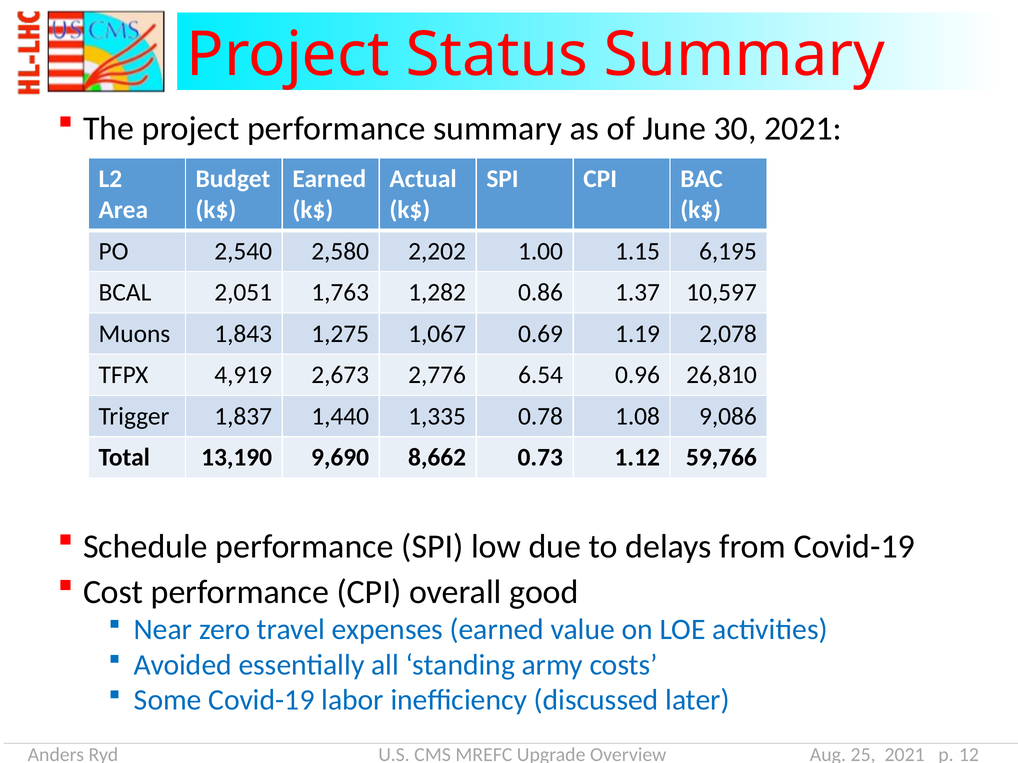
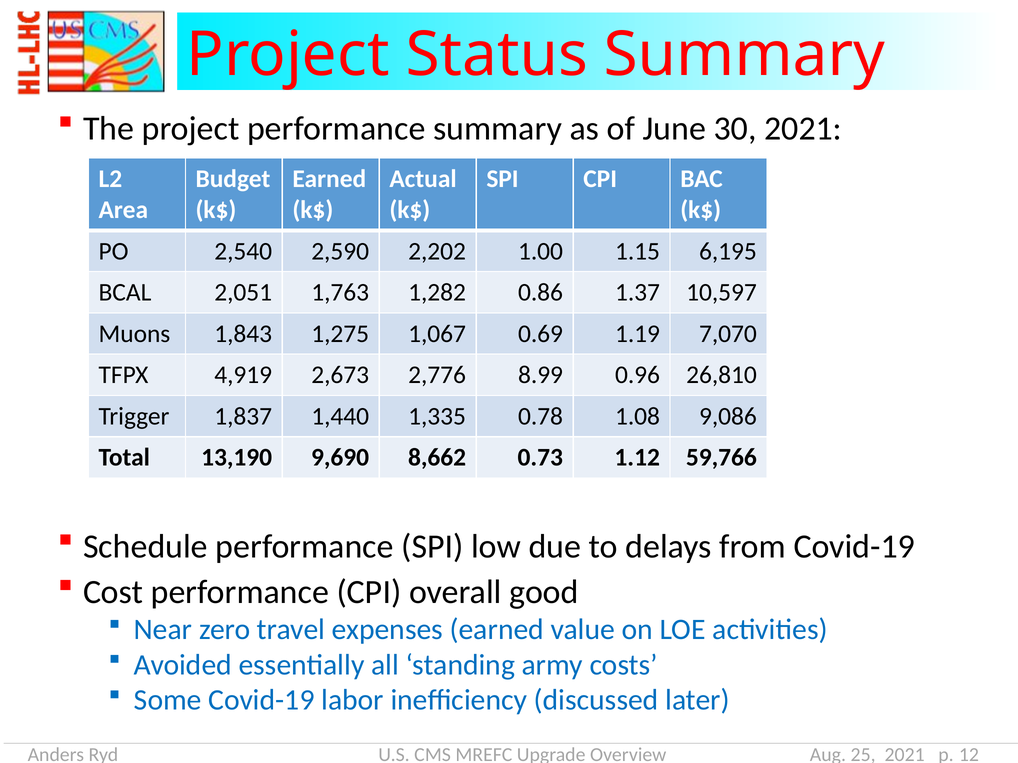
2,580: 2,580 -> 2,590 (340, 251)
2,078: 2,078 -> 7,070 (728, 334)
6.54: 6.54 -> 8.99 (541, 375)
